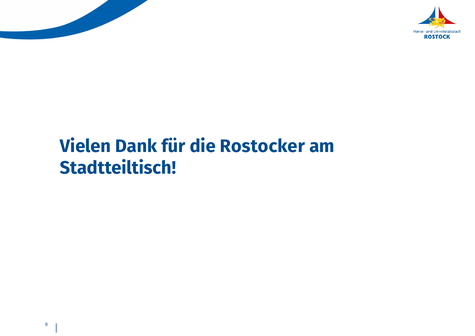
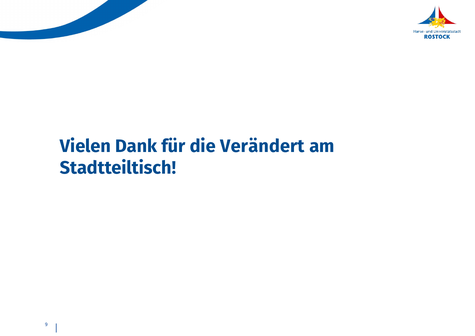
Rostocker: Rostocker -> Verändert (262, 146)
